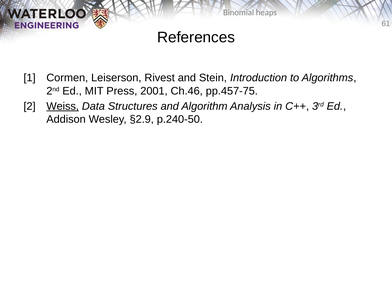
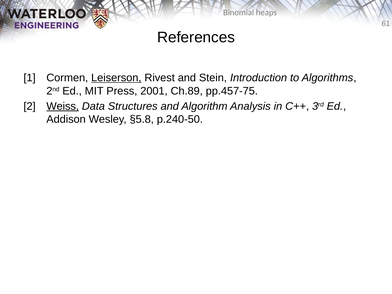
Leiserson underline: none -> present (116, 78)
Ch.46: Ch.46 -> Ch.89 (187, 91)
§2.9: §2.9 -> §5.8 (142, 119)
